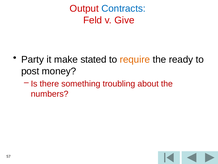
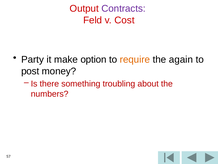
Contracts colour: blue -> purple (123, 8)
Give: Give -> Cost (124, 20)
stated: stated -> option (93, 59)
ready: ready -> again (181, 59)
